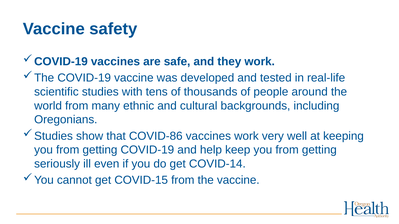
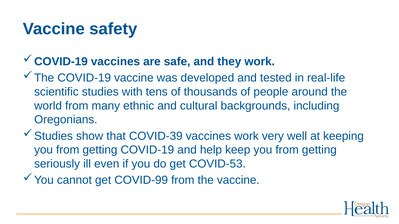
COVID-86: COVID-86 -> COVID-39 (156, 136)
COVID-14: COVID-14 -> COVID-53 (217, 164)
COVID-15: COVID-15 -> COVID-99 (141, 180)
